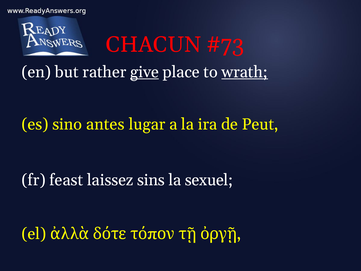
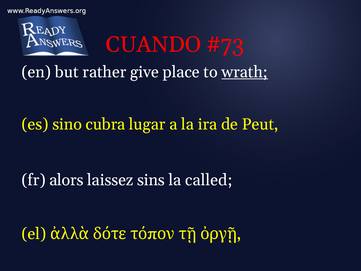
CHACUN: CHACUN -> CUANDO (154, 45)
give underline: present -> none (145, 72)
antes: antes -> cubra (105, 124)
feast: feast -> alors (66, 180)
sexuel: sexuel -> called (209, 180)
